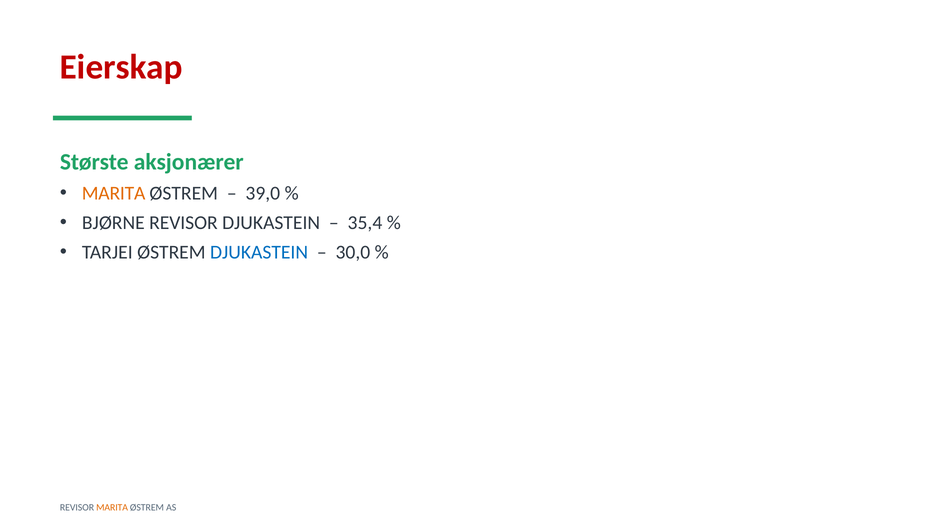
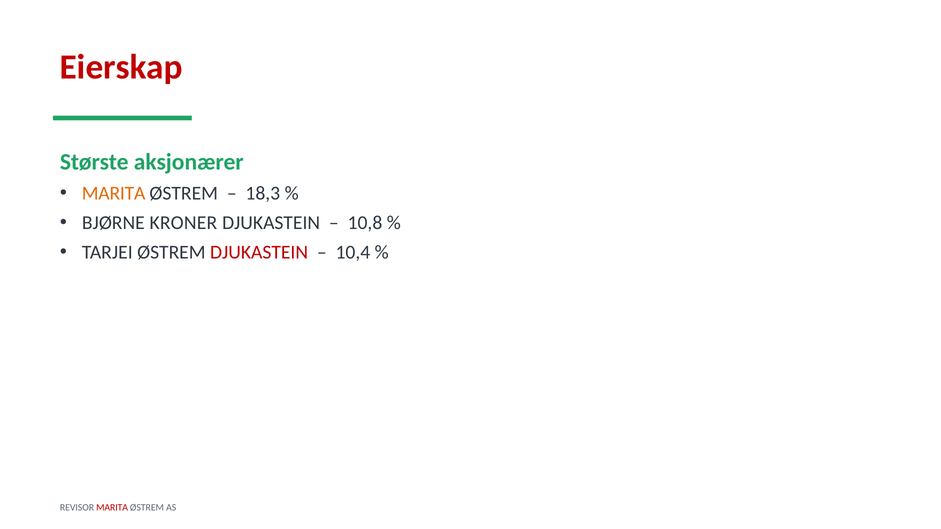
39,0: 39,0 -> 18,3 (263, 193)
BJØRNE REVISOR: REVISOR -> KRONER (183, 223)
35,4: 35,4 -> 10,8 (365, 223)
DJUKASTEIN colour: blue -> red (259, 252)
30,0: 30,0 -> 10,4 (353, 252)
MARITA colour: orange -> red (112, 508)
